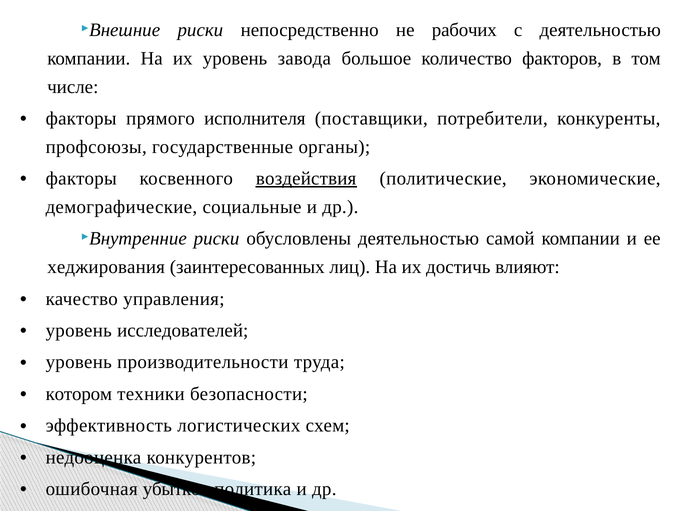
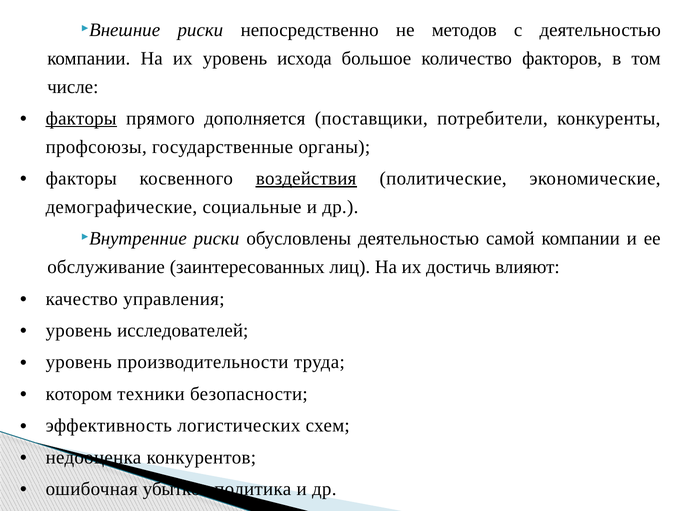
рабочих: рабочих -> методов (464, 30)
завода: завода -> исхода (304, 58)
факторы underline: none -> present (81, 118)
исполнителя: исполнителя -> дополняется (255, 118)
хеджирования: хеджирования -> обслуживание (106, 267)
